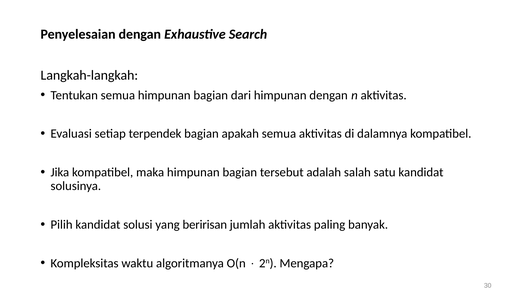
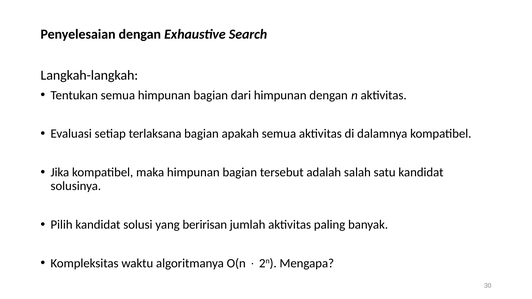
terpendek: terpendek -> terlaksana (155, 134)
